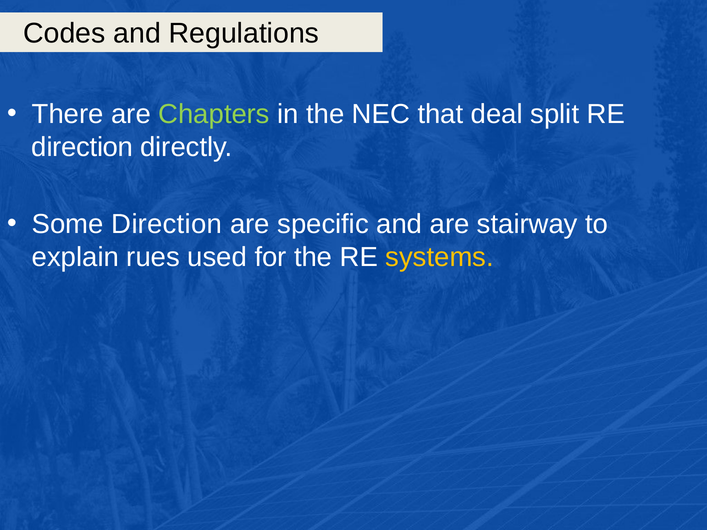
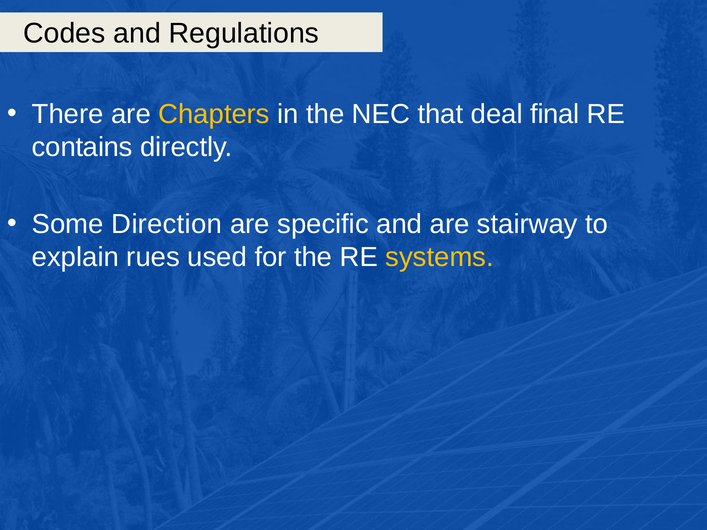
Chapters colour: light green -> yellow (214, 114)
split: split -> final (555, 114)
direction: direction -> contains (82, 147)
